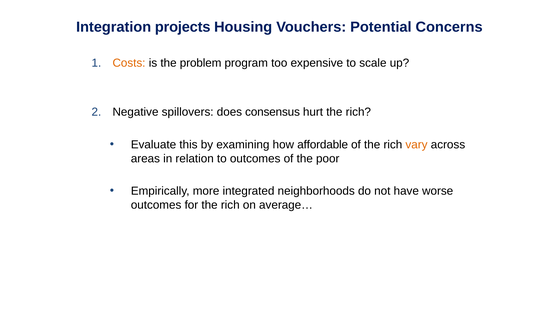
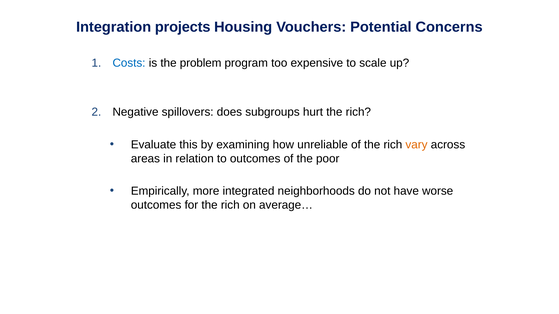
Costs colour: orange -> blue (129, 63)
consensus: consensus -> subgroups (272, 112)
affordable: affordable -> unreliable (323, 145)
